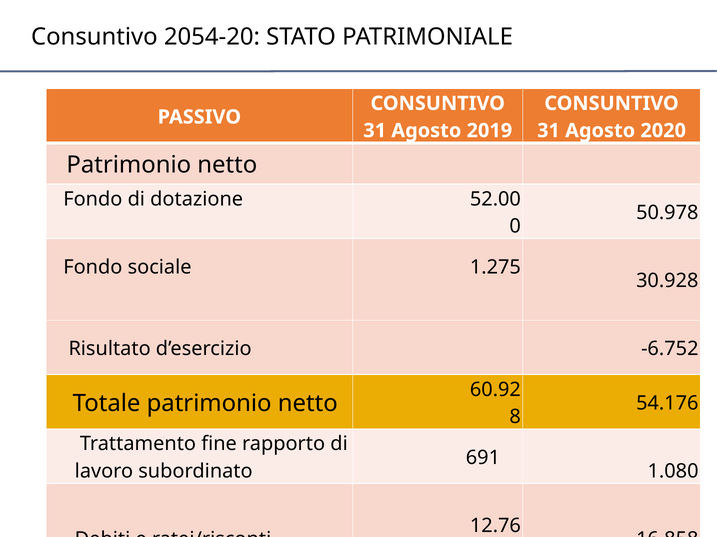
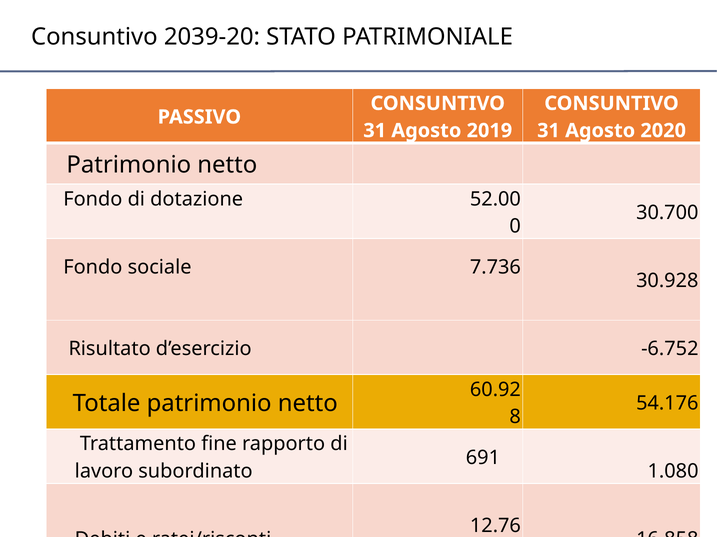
2054-20: 2054-20 -> 2039-20 (212, 37)
50.978: 50.978 -> 30.700 (667, 213)
1.275: 1.275 -> 7.736 (495, 267)
